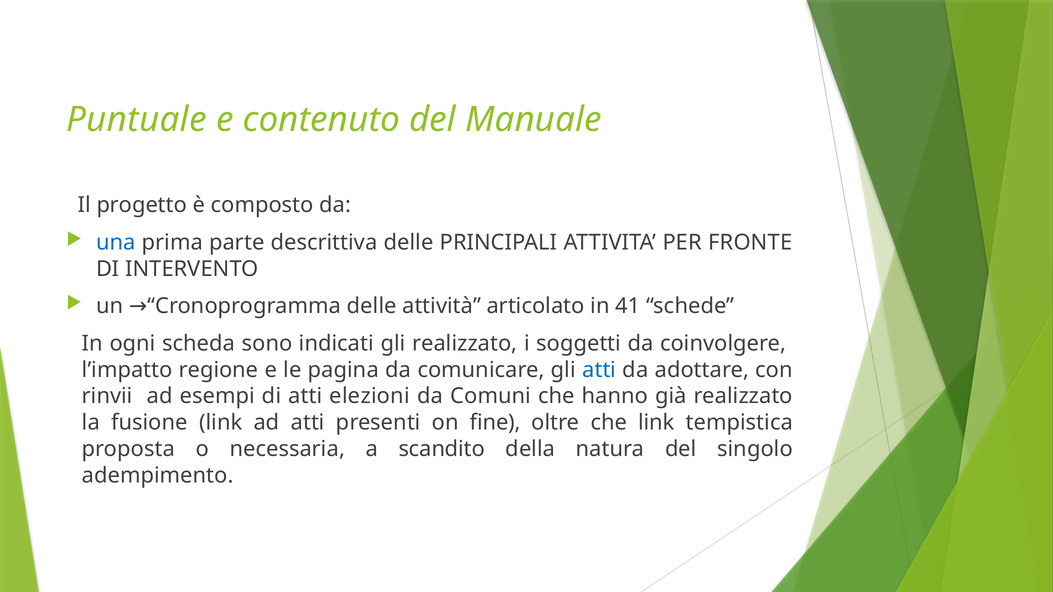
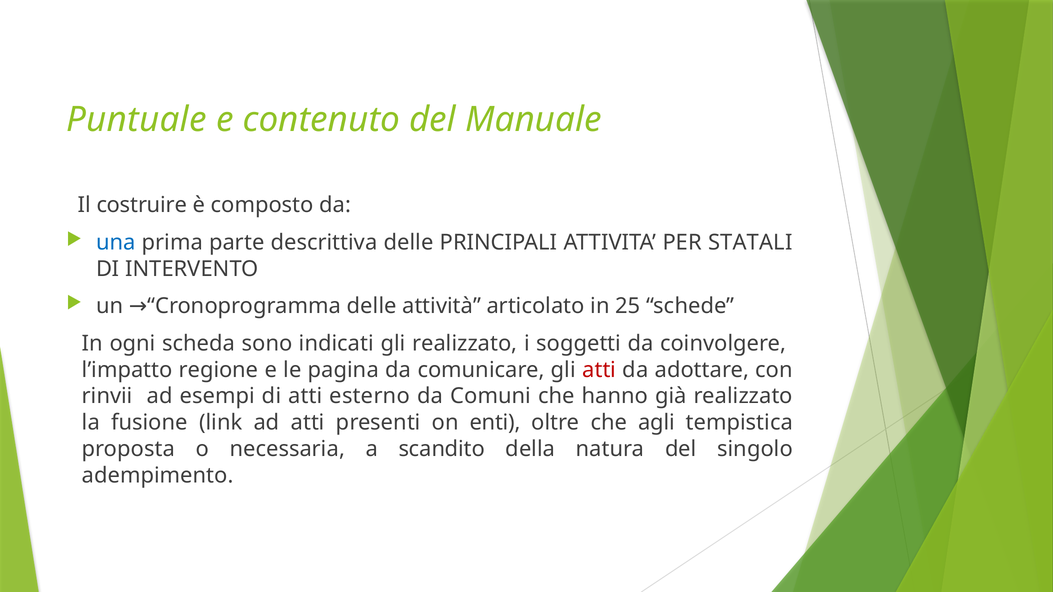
progetto: progetto -> costruire (142, 205)
FRONTE: FRONTE -> STATALI (750, 243)
41: 41 -> 25 (628, 306)
atti colour: blue -> red (599, 370)
elezioni: elezioni -> esterno (370, 396)
fine: fine -> enti (495, 423)
che link: link -> agli (657, 423)
